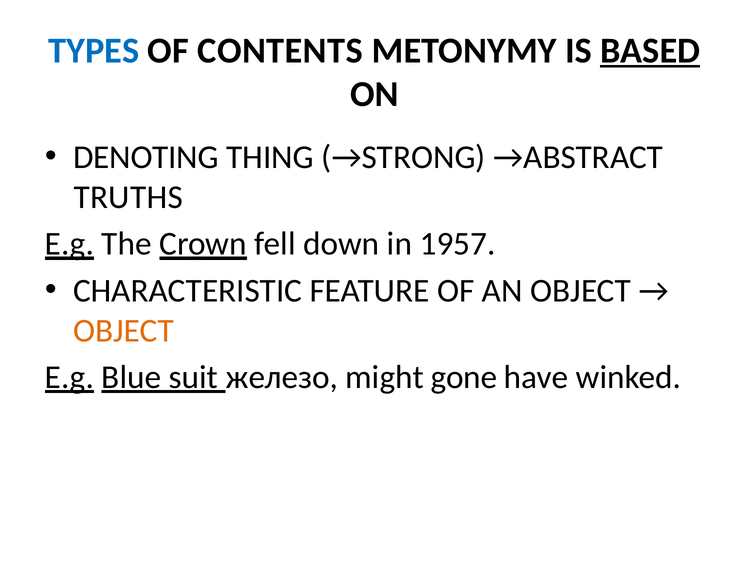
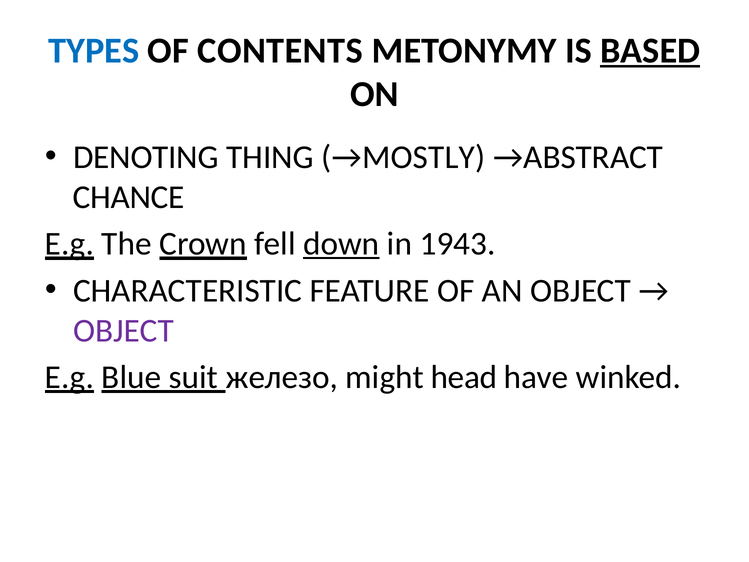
→STRONG: →STRONG -> →MOSTLY (403, 157)
TRUTHS: TRUTHS -> CHANCE (129, 197)
down underline: none -> present (341, 244)
1957: 1957 -> 1943 (458, 244)
OBJECT colour: orange -> purple (123, 330)
gone: gone -> head (464, 377)
